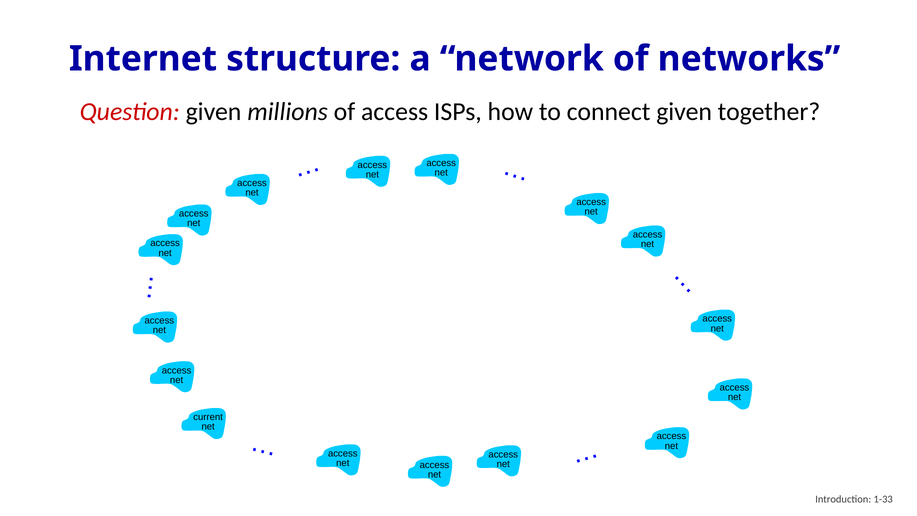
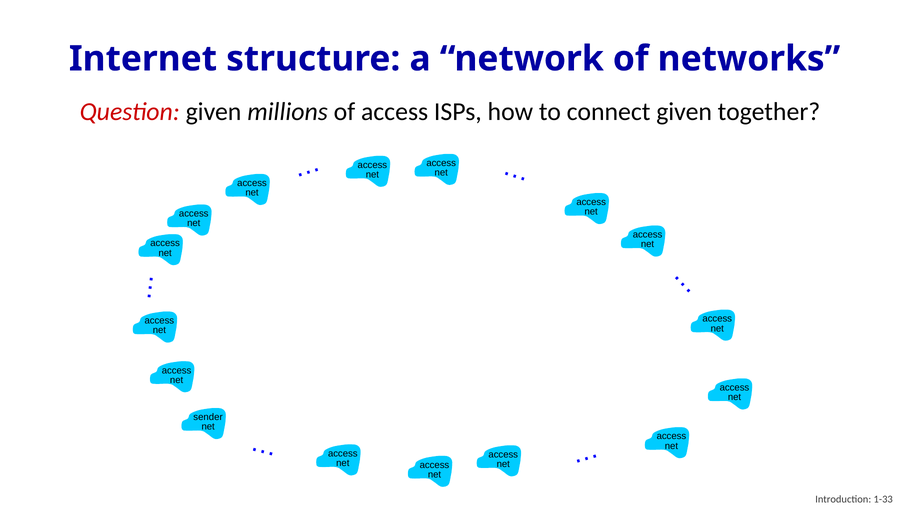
current: current -> sender (208, 417)
